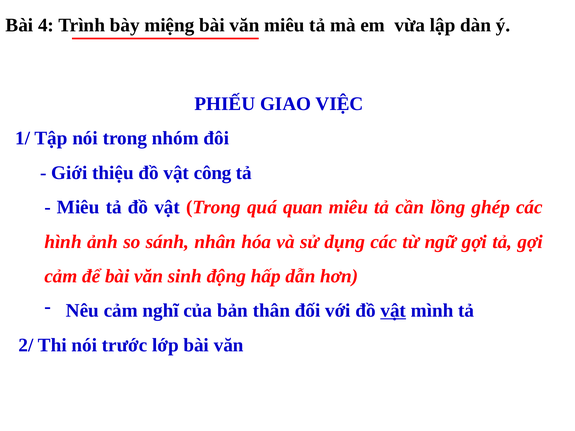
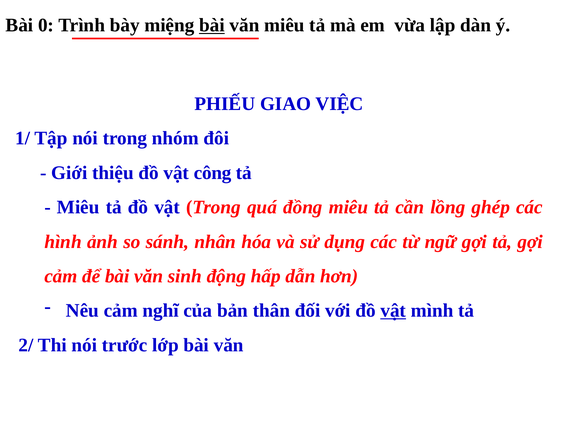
4: 4 -> 0 (46, 25)
bài underline: none -> present (212, 25)
quan: quan -> đồng (303, 207)
